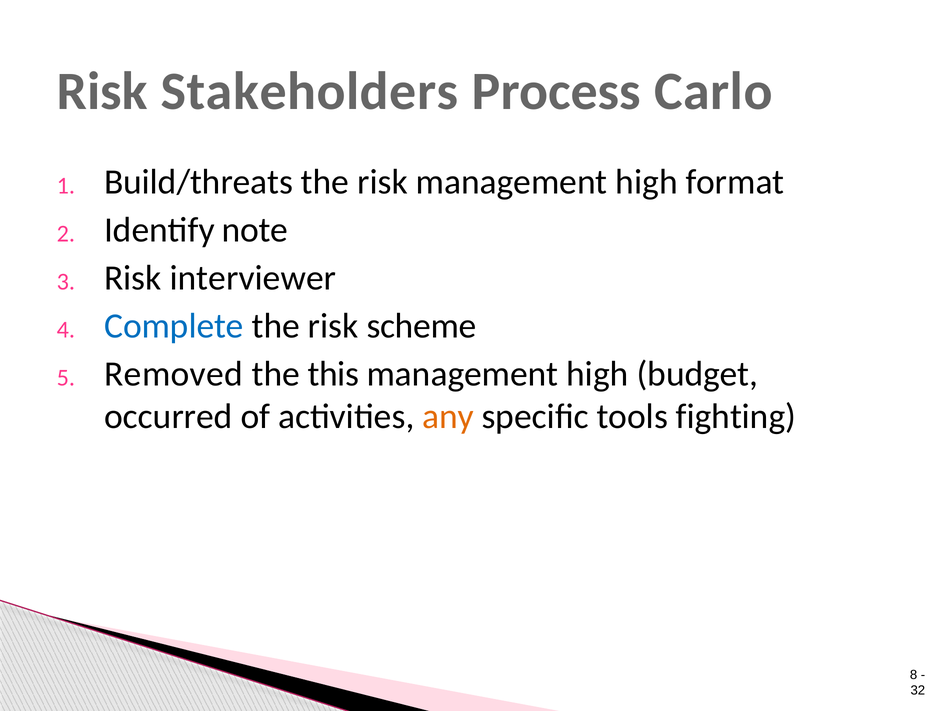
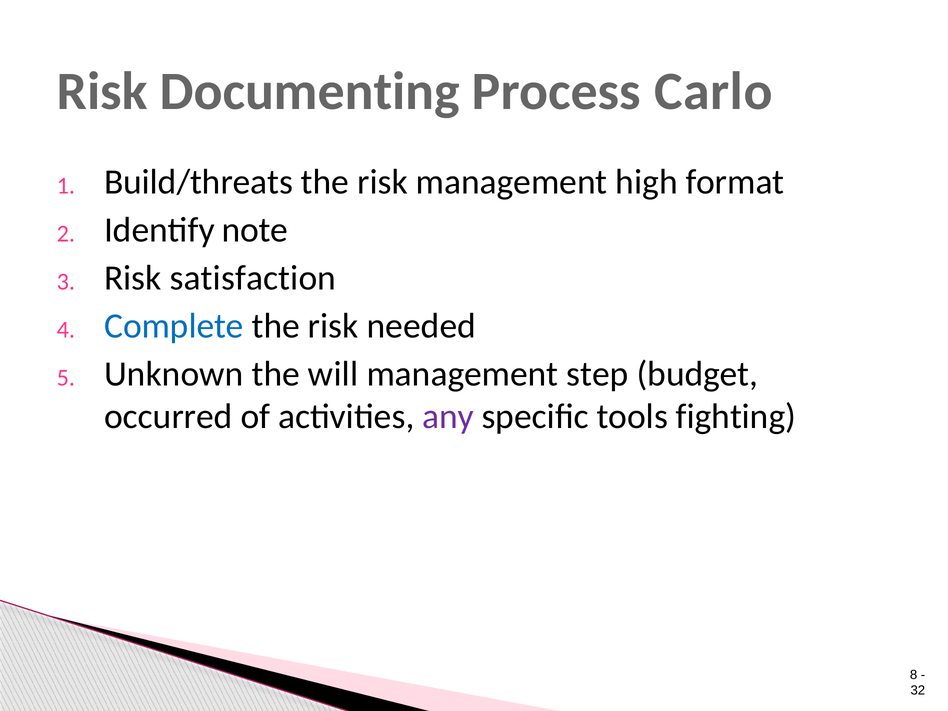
Stakeholders: Stakeholders -> Documenting (310, 92)
interviewer: interviewer -> satisfaction (253, 278)
scheme: scheme -> needed (421, 326)
Removed: Removed -> Unknown (174, 374)
this: this -> will (333, 374)
high: high -> step (597, 374)
any colour: orange -> purple (448, 417)
